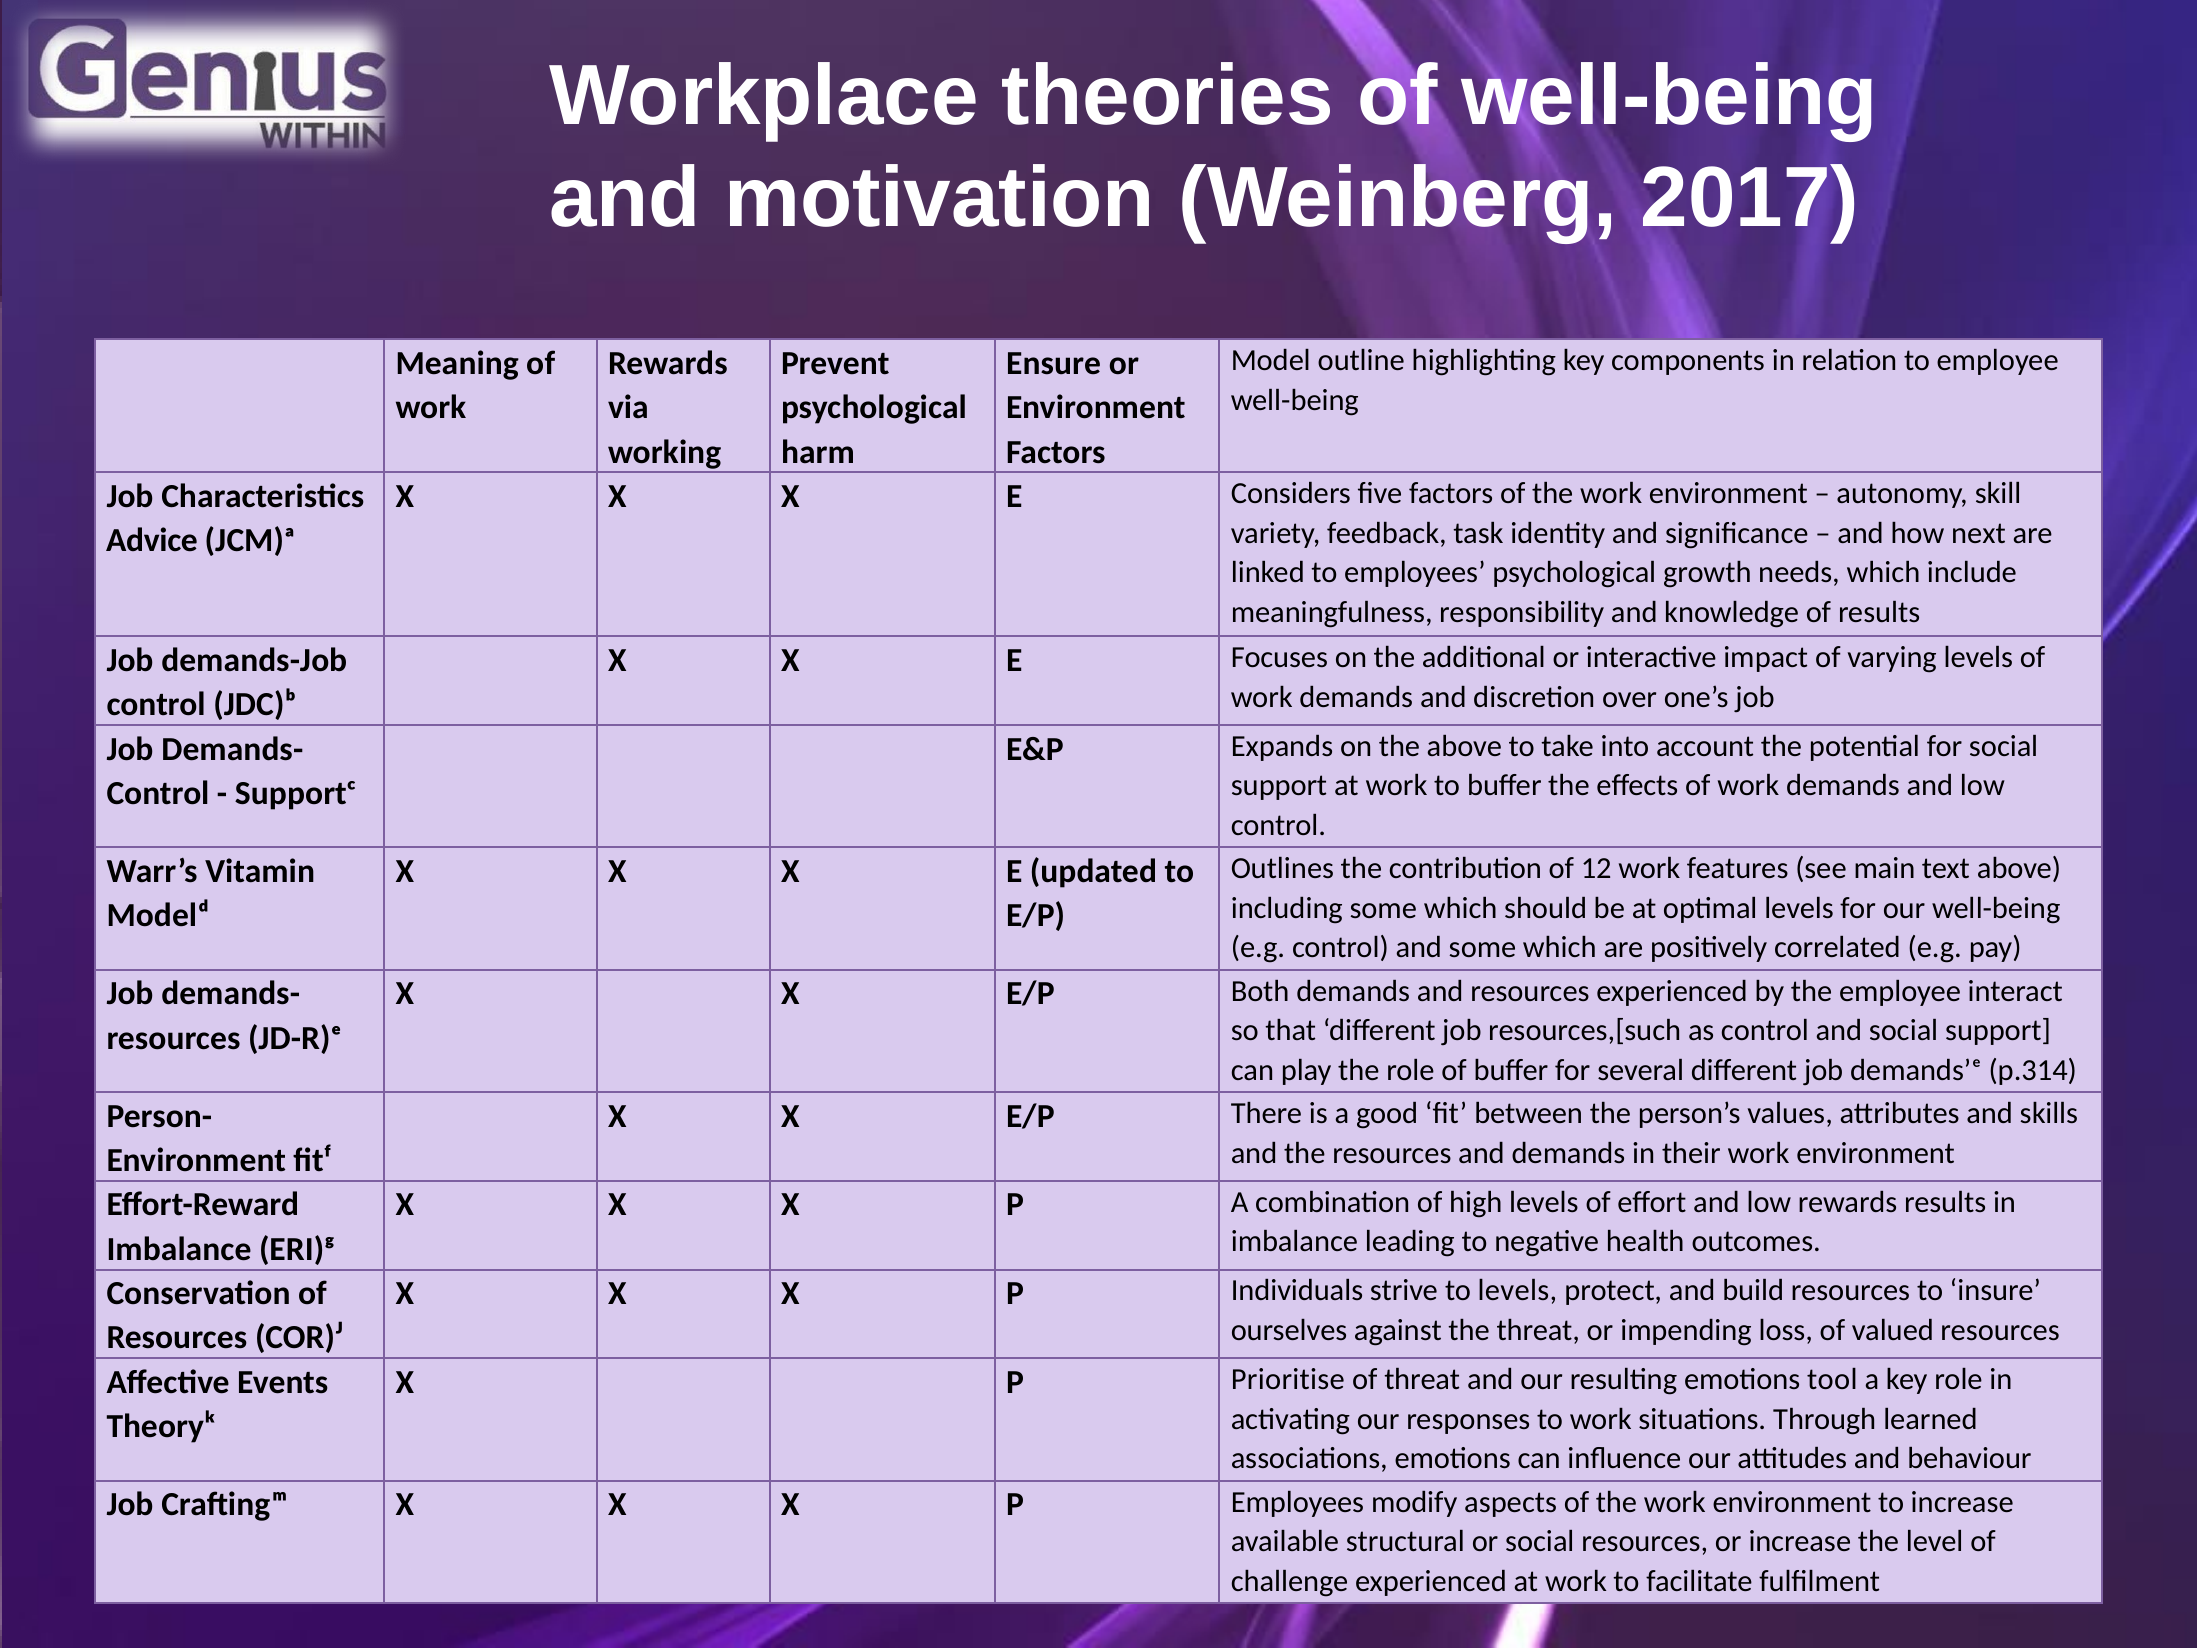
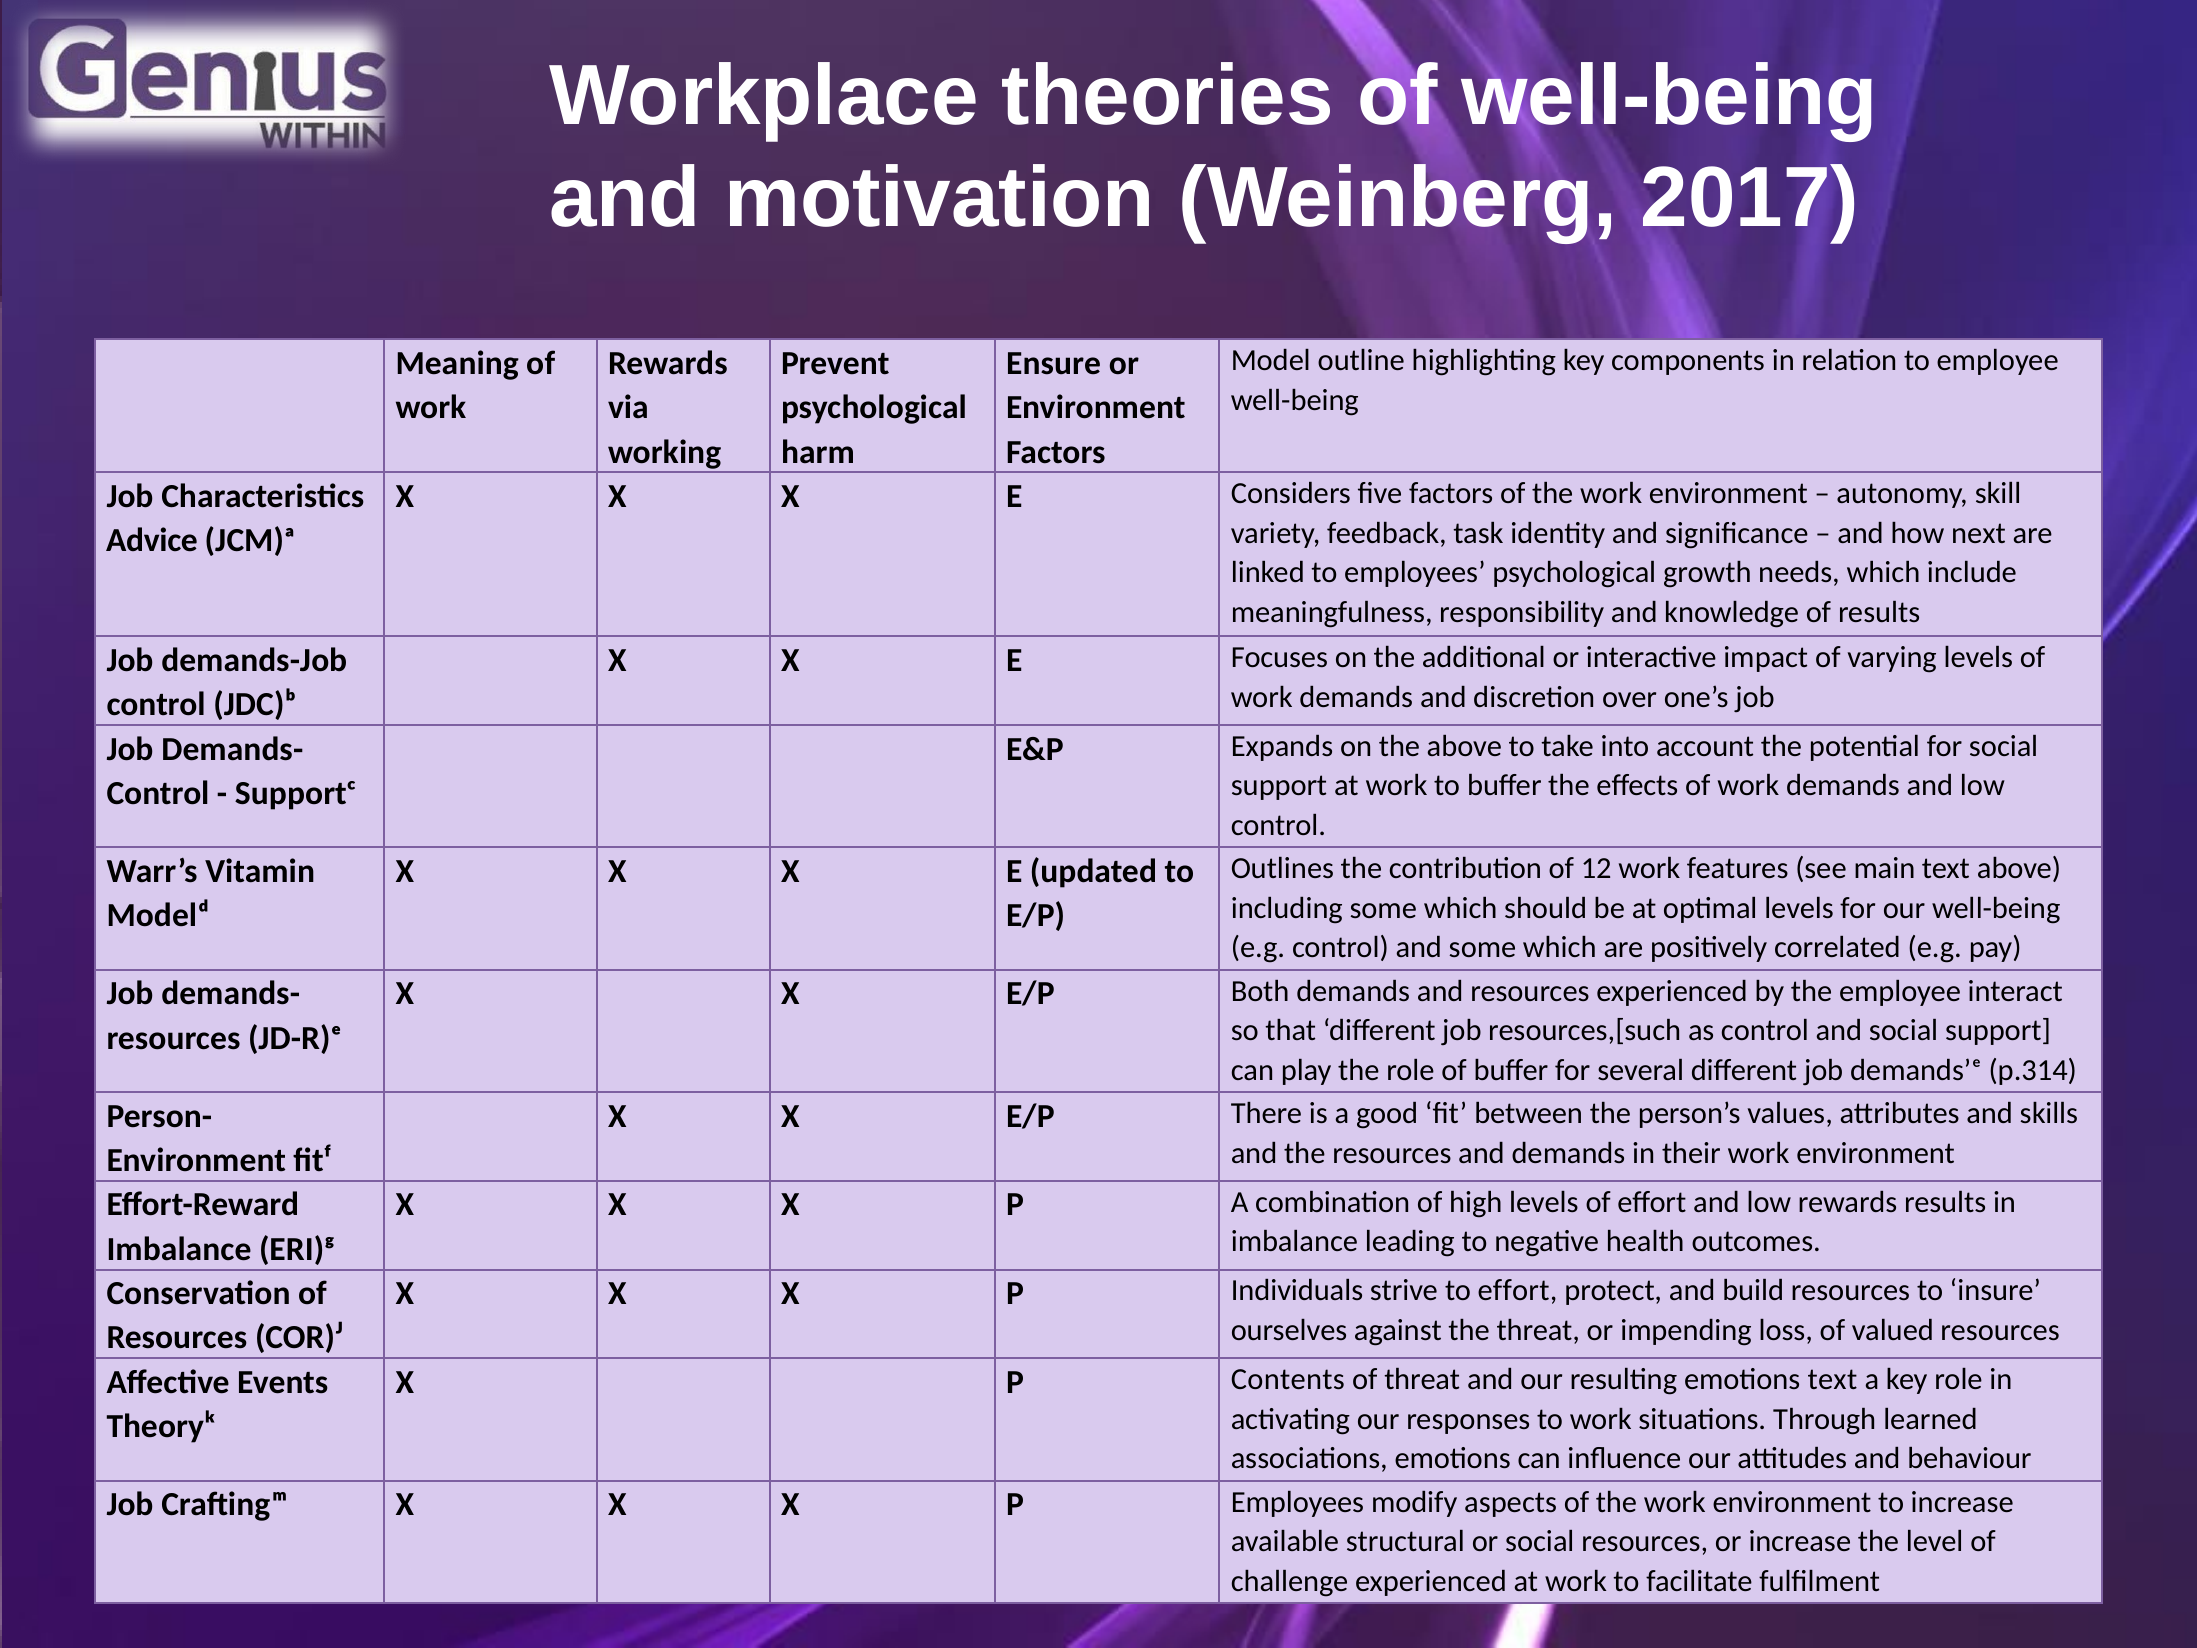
to levels: levels -> effort (1517, 1291)
Prioritise: Prioritise -> Contents (1288, 1379)
emotions tool: tool -> text (1832, 1379)
